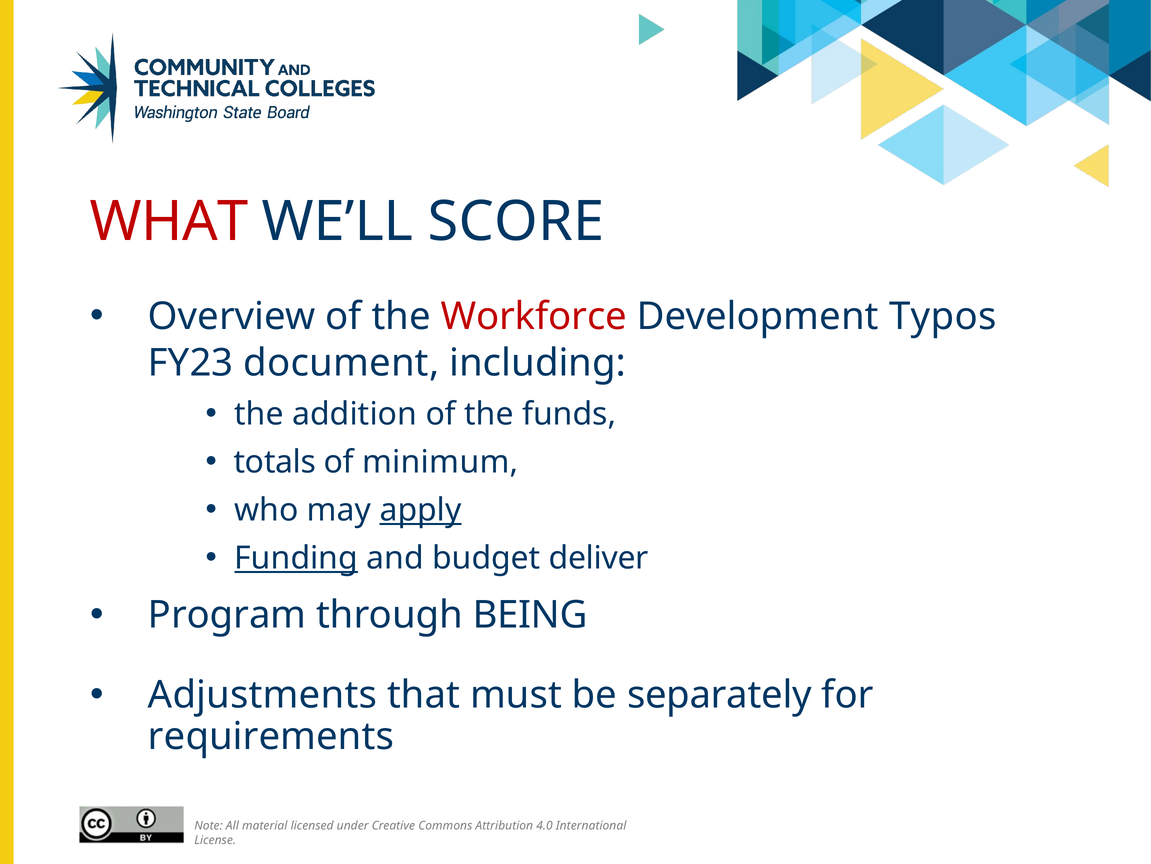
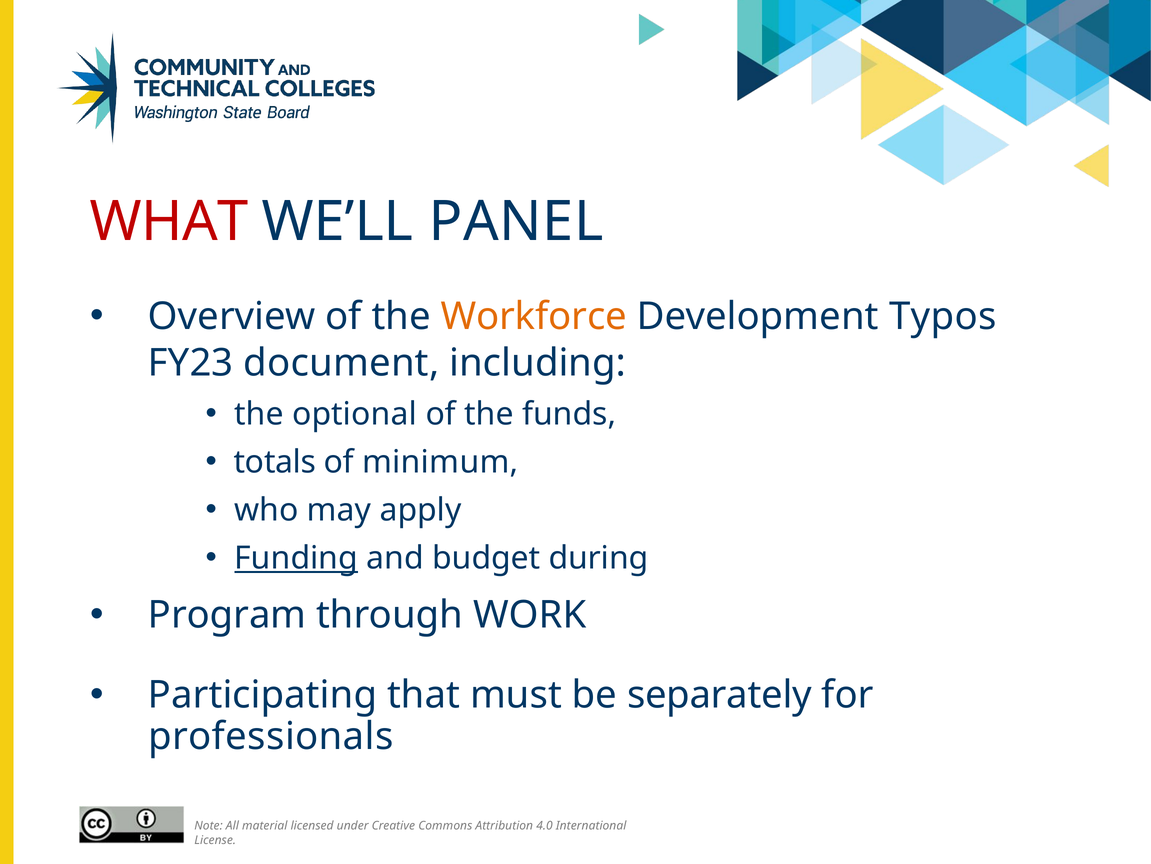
SCORE: SCORE -> PANEL (516, 221)
Workforce colour: red -> orange (534, 317)
addition: addition -> optional (355, 414)
apply underline: present -> none (421, 510)
deliver: deliver -> during (599, 558)
BEING: BEING -> WORK (530, 615)
Adjustments: Adjustments -> Participating (263, 694)
requirements: requirements -> professionals (271, 736)
